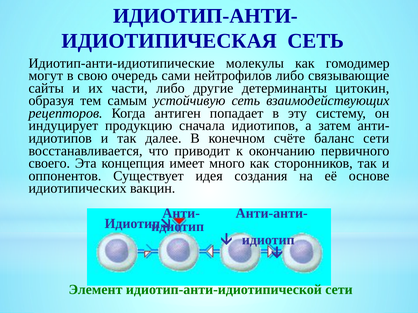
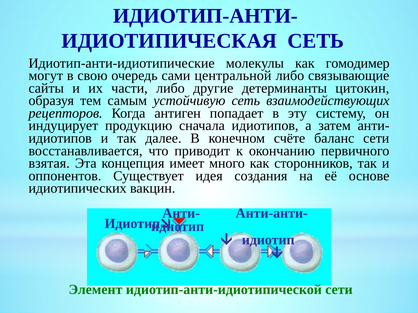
нейтрофилов: нейтрофилов -> центральной (233, 76)
своего: своего -> взятая (49, 164)
